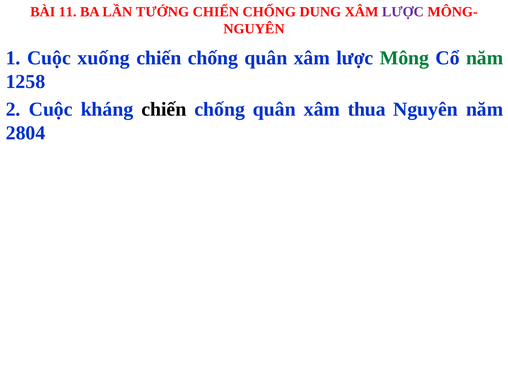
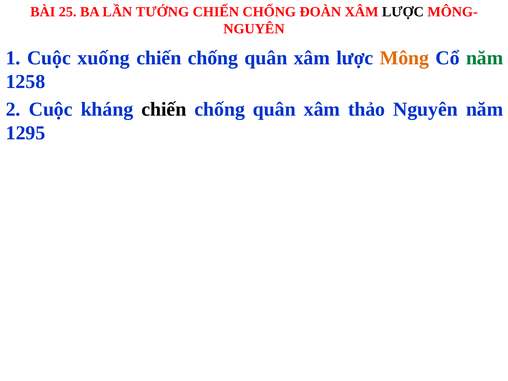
11: 11 -> 25 (68, 12)
DUNG: DUNG -> ĐOÀN (320, 12)
LƯỢC colour: purple -> black (403, 12)
Mông colour: green -> orange (404, 58)
thua: thua -> thảo (367, 109)
2804: 2804 -> 1295 (26, 133)
